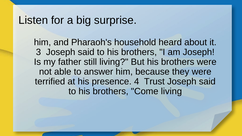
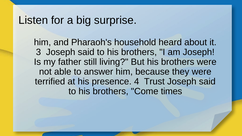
Come living: living -> times (171, 91)
